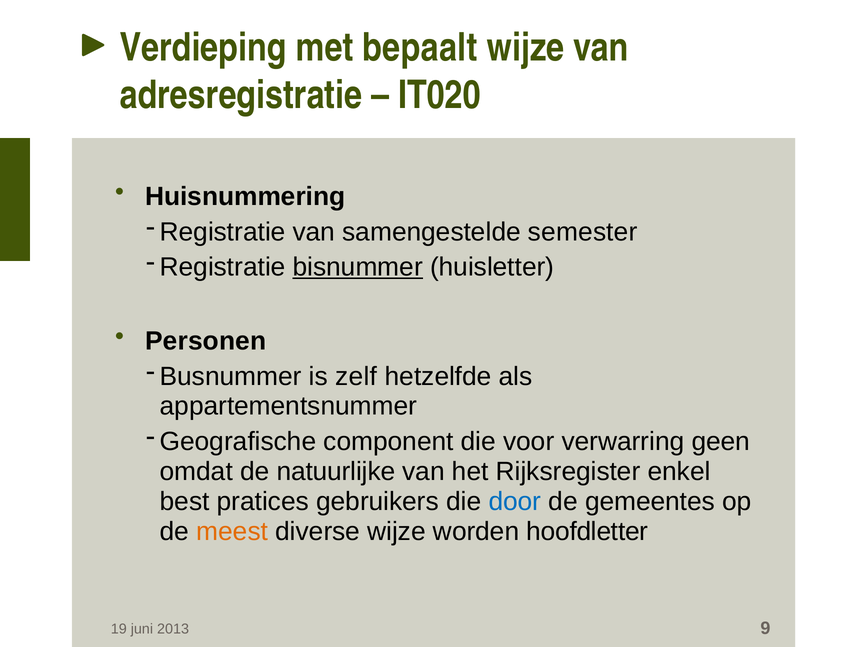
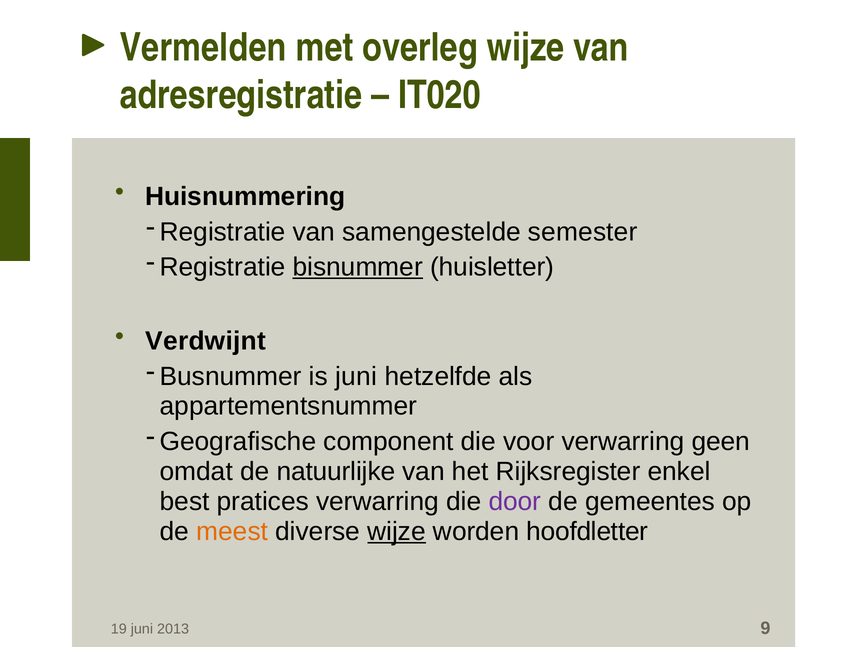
Verdieping: Verdieping -> Vermelden (203, 48)
bepaalt: bepaalt -> overleg (420, 48)
Personen: Personen -> Verdwijnt (206, 341)
is zelf: zelf -> juni (356, 376)
pratices gebruikers: gebruikers -> verwarring (378, 502)
door colour: blue -> purple (515, 502)
wijze underline: none -> present (397, 532)
